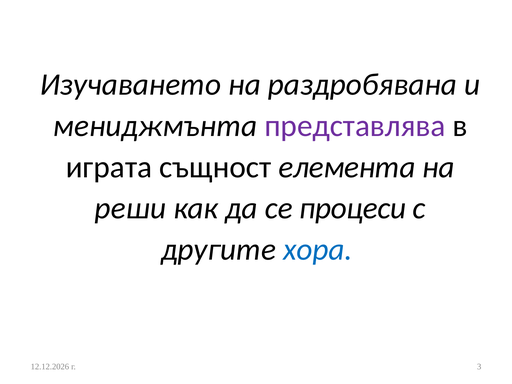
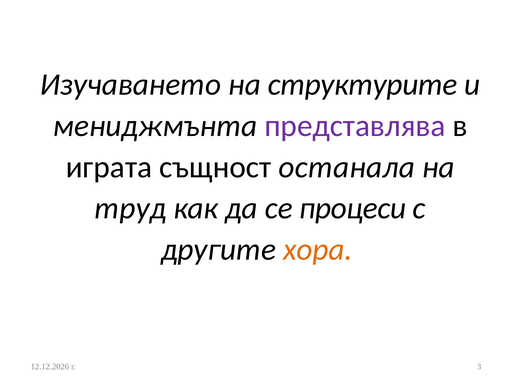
раздробявана: раздробявана -> структурите (363, 84)
елемента: елемента -> останала (347, 167)
реши: реши -> труд (130, 208)
хора colour: blue -> orange (318, 250)
